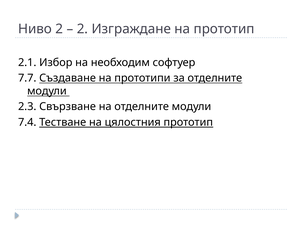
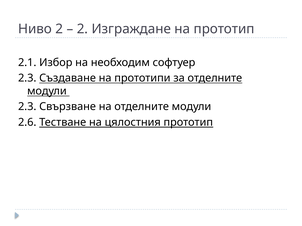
7.7: 7.7 -> 2.3 (27, 78)
7.4: 7.4 -> 2.6 (27, 122)
